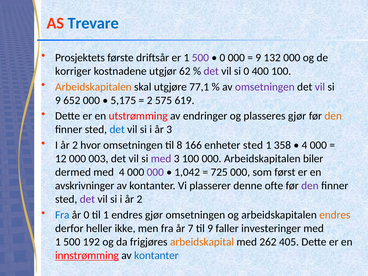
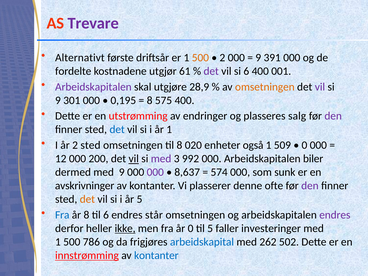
Trevare colour: blue -> purple (93, 23)
Prosjektets: Prosjektets -> Alternativt (80, 58)
500 colour: purple -> orange (200, 58)
0: 0 -> 2 (222, 58)
132: 132 -> 391 (272, 58)
korriger: korriger -> fordelte (73, 71)
62: 62 -> 61 (185, 71)
si 0: 0 -> 6 (246, 71)
400 100: 100 -> 001 (281, 71)
Arbeidskapitalen colour: orange -> purple (93, 87)
77,1: 77,1 -> 28,9 (199, 87)
omsetningen colour: purple -> orange (265, 87)
652: 652 -> 301 (72, 100)
5,175: 5,175 -> 0,195 (123, 100)
2: 2 -> 8 (150, 100)
575 619: 619 -> 400 (185, 100)
plasseres gjør: gjør -> salg (297, 116)
den colour: orange -> purple (333, 116)
år 3: 3 -> 1 (169, 130)
2 hvor: hvor -> sted (90, 145)
166: 166 -> 020 (193, 145)
enheter sted: sted -> også (253, 145)
358: 358 -> 509 (282, 145)
4: 4 -> 0 (304, 145)
003: 003 -> 200 (98, 159)
vil underline: none -> present (134, 159)
3 100: 100 -> 992 (191, 159)
med 4: 4 -> 9 (122, 172)
1,042: 1,042 -> 8,637 (187, 172)
725: 725 -> 574 (219, 172)
først: først -> sunk (285, 172)
det colour: purple -> orange (87, 199)
si i år 2: 2 -> 5 (139, 199)
år 0: 0 -> 8 (86, 215)
til 1: 1 -> 6 (106, 215)
endres gjør: gjør -> står (154, 215)
endres colour: orange -> purple (335, 215)
ikke underline: none -> present (125, 228)
år 7: 7 -> 0 (191, 228)
til 9: 9 -> 5 (210, 228)
192: 192 -> 786 (91, 242)
arbeidskapital colour: orange -> blue (202, 242)
405: 405 -> 502 (289, 242)
